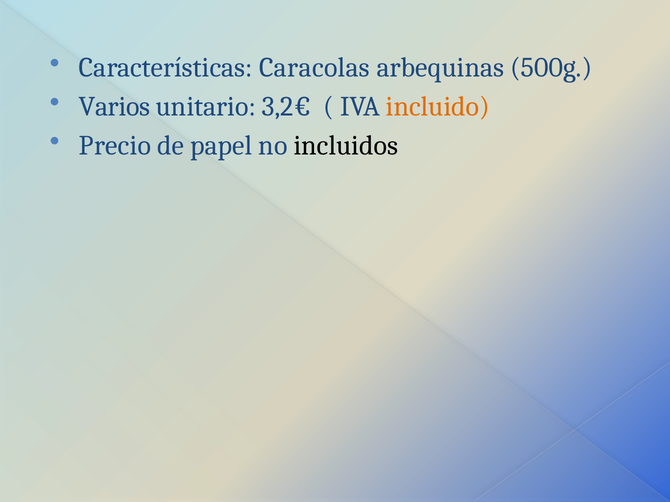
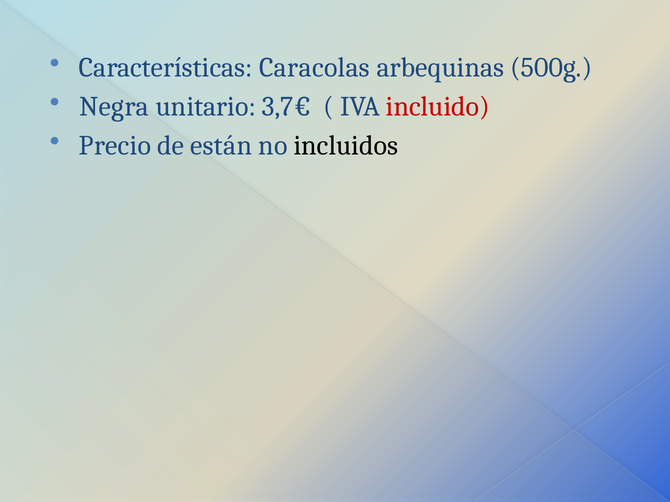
Varios: Varios -> Negra (114, 107)
3,2€: 3,2€ -> 3,7€ (286, 107)
incluido colour: orange -> red (438, 107)
papel: papel -> están (221, 146)
